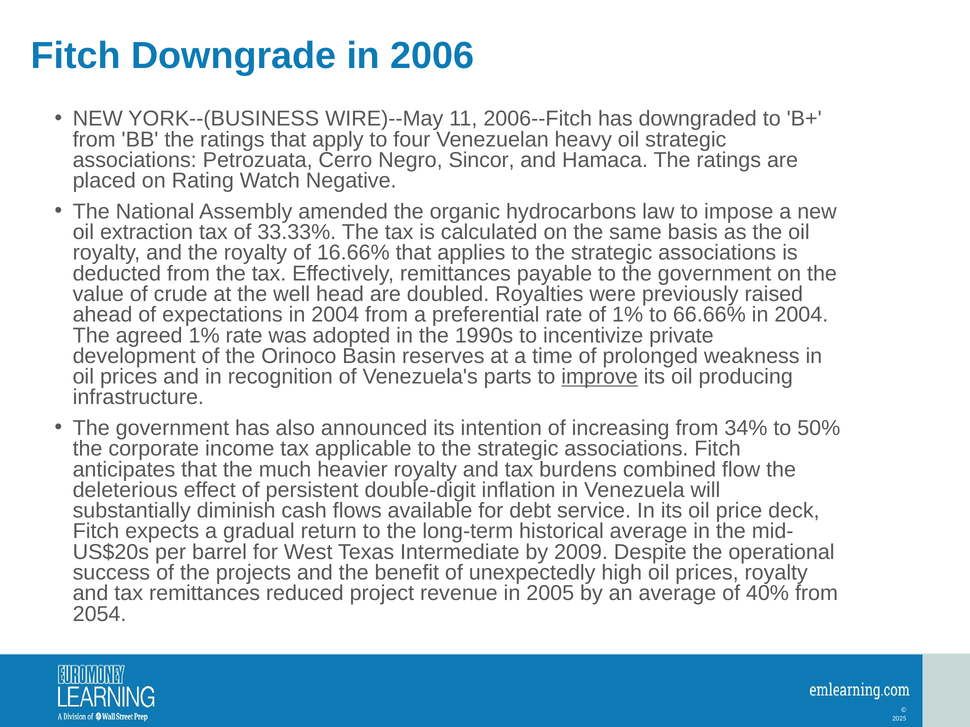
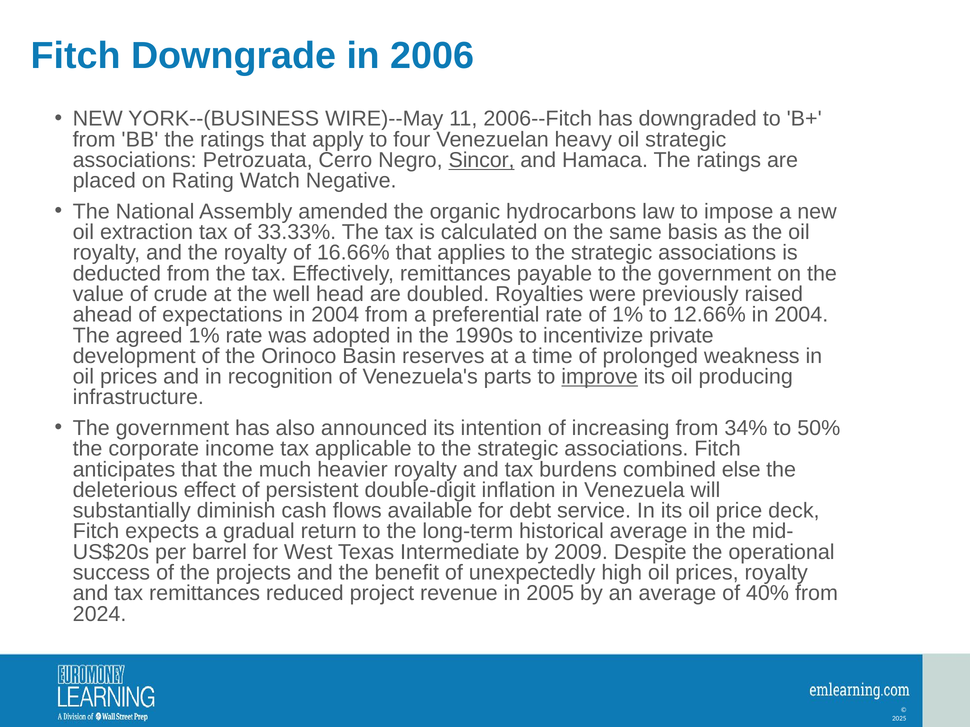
Sincor underline: none -> present (482, 160)
66.66%: 66.66% -> 12.66% (709, 315)
flow: flow -> else (741, 470)
2054: 2054 -> 2024 (100, 614)
